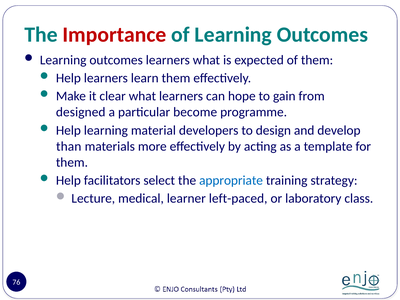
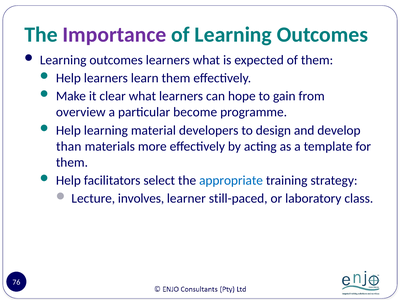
Importance colour: red -> purple (114, 35)
designed: designed -> overview (81, 112)
medical: medical -> involves (141, 198)
left-paced: left-paced -> still-paced (238, 198)
